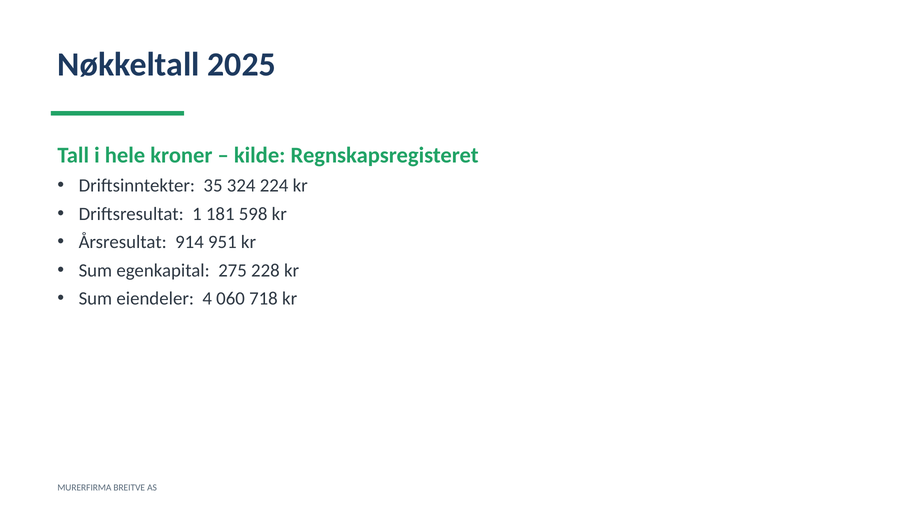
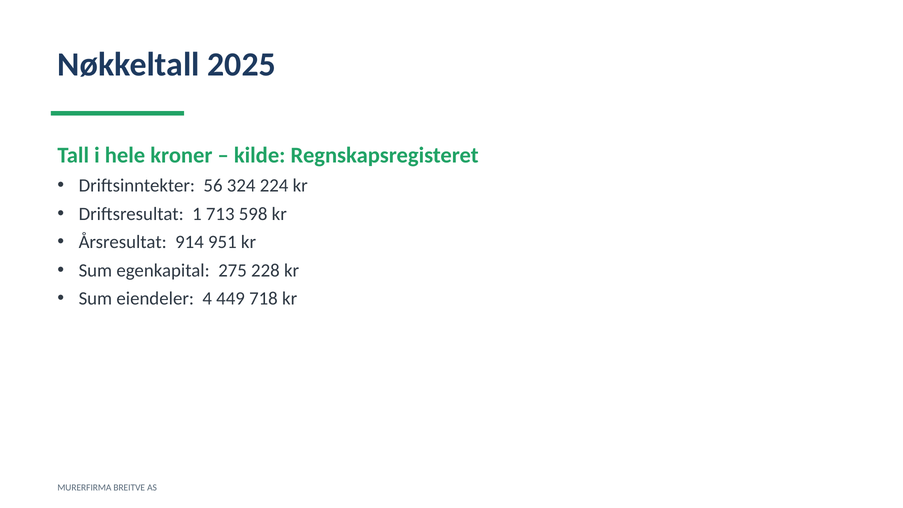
35: 35 -> 56 (213, 186)
181: 181 -> 713 (220, 214)
060: 060 -> 449 (231, 299)
